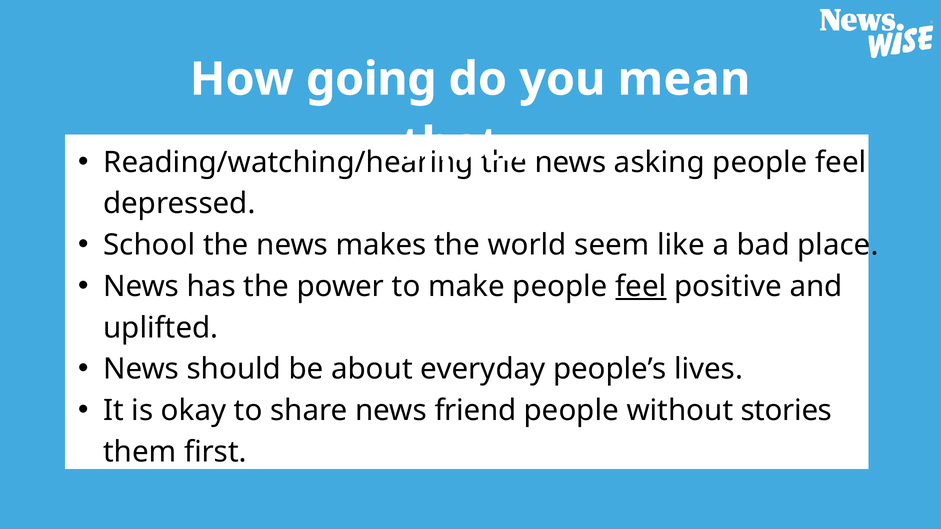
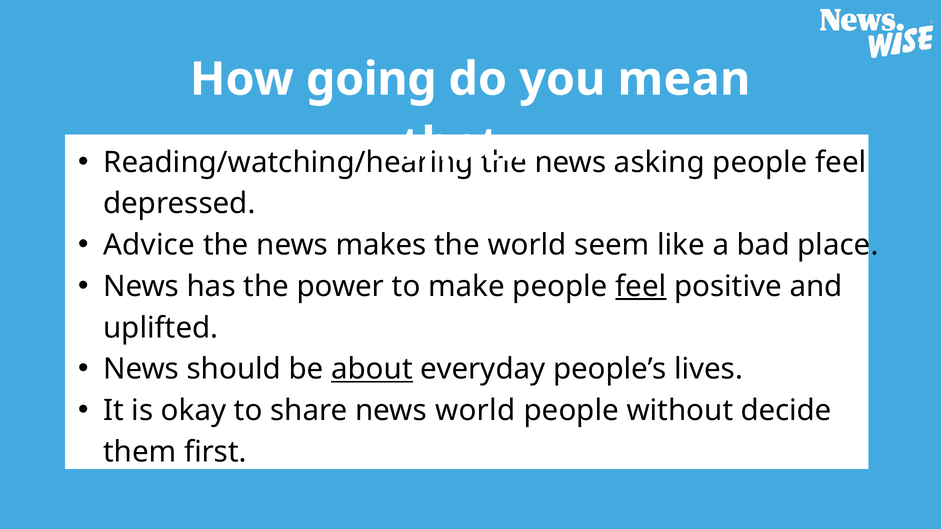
School: School -> Advice (149, 245)
about underline: none -> present (372, 369)
news friend: friend -> world (475, 411)
stories: stories -> decide (786, 411)
